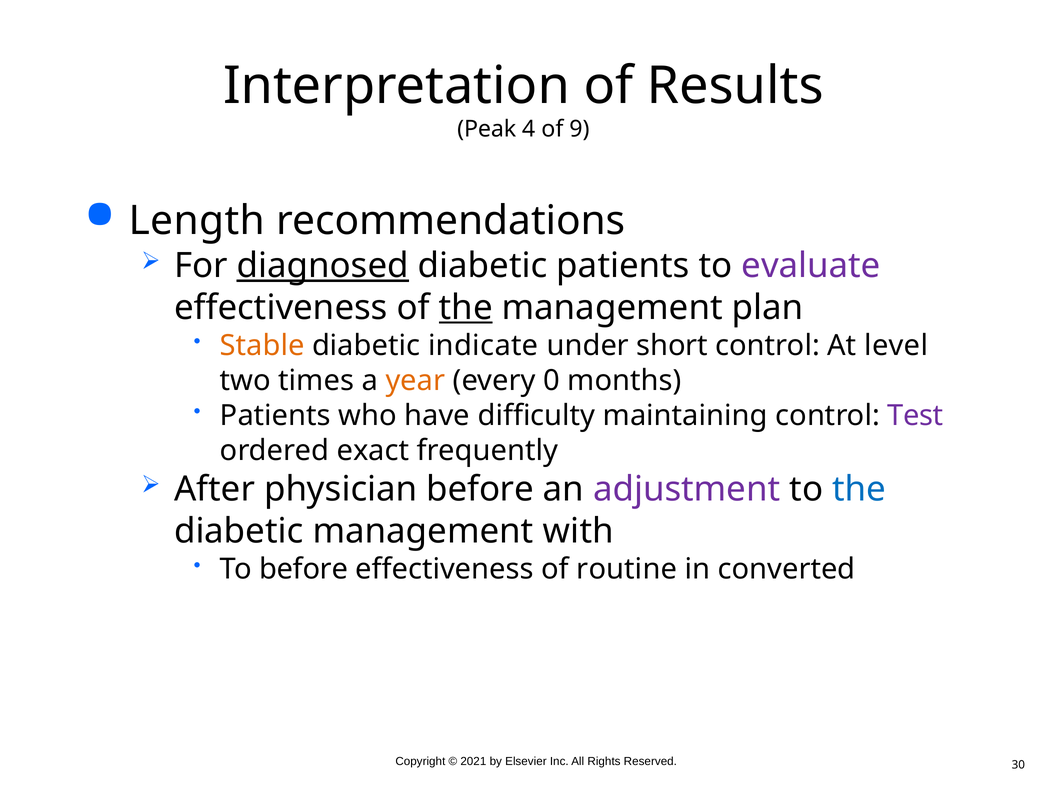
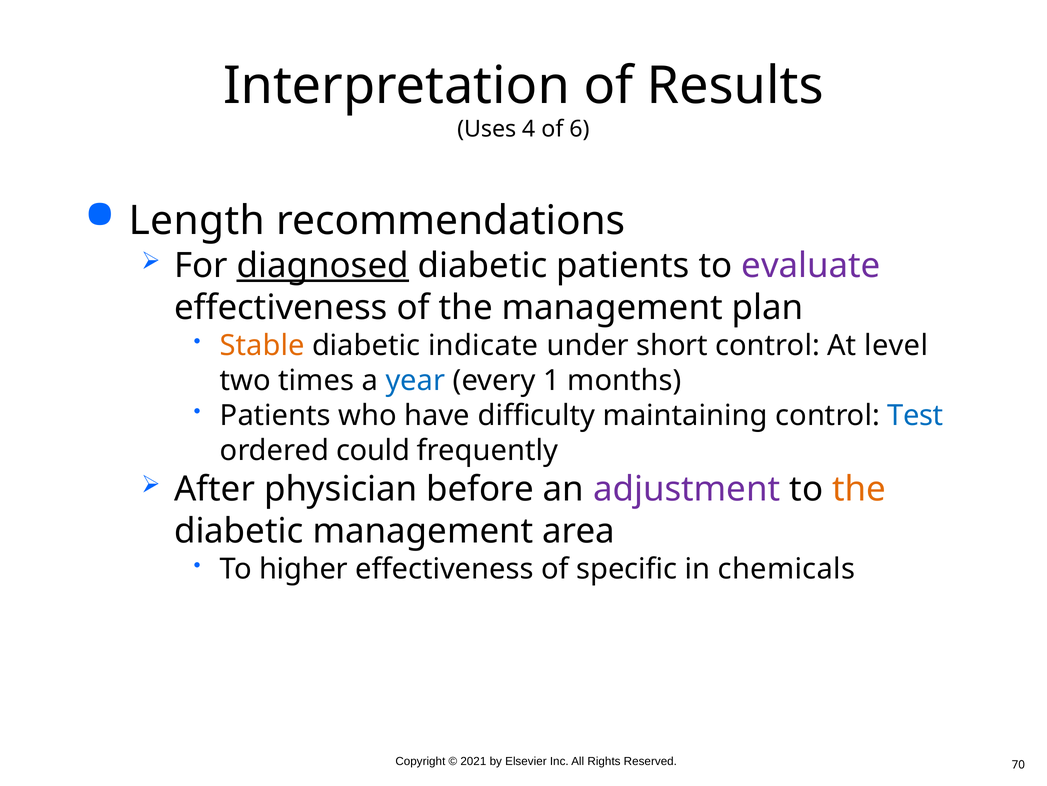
Peak: Peak -> Uses (487, 129)
9: 9 -> 6 (579, 129)
the underline: present -> none (466, 307)
year colour: orange -> blue (415, 380)
0: 0 -> 1 (551, 380)
Test colour: purple -> blue (915, 415)
exact: exact -> could (373, 450)
the colour: blue -> orange (859, 489)
with: with -> area (579, 531)
To before: before -> higher (304, 569)
routine: routine -> specific (627, 569)
converted: converted -> chemicals (786, 569)
30: 30 -> 70 (1018, 764)
